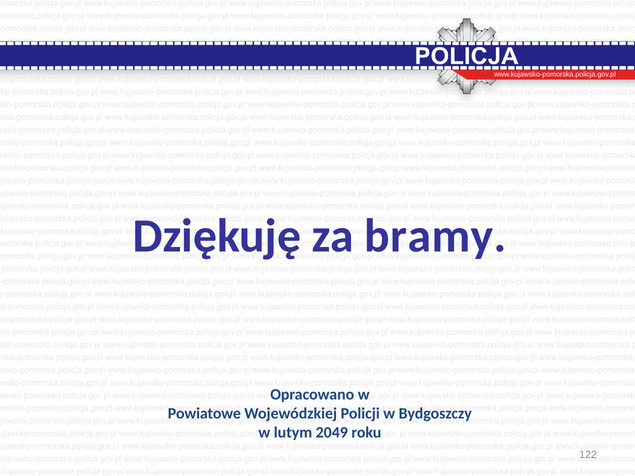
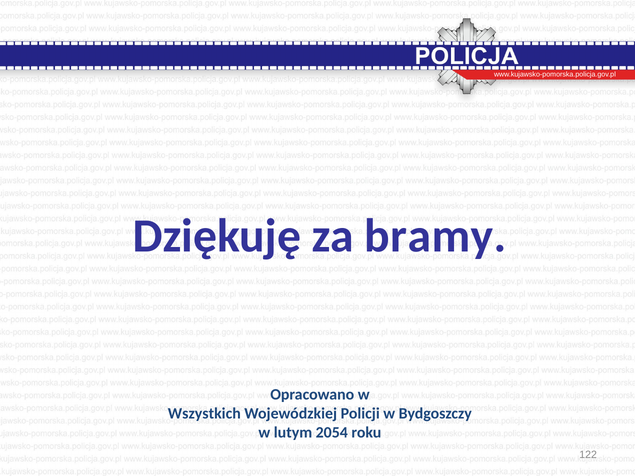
Powiatowe: Powiatowe -> Wszystkich (204, 414)
2049: 2049 -> 2054 (332, 433)
